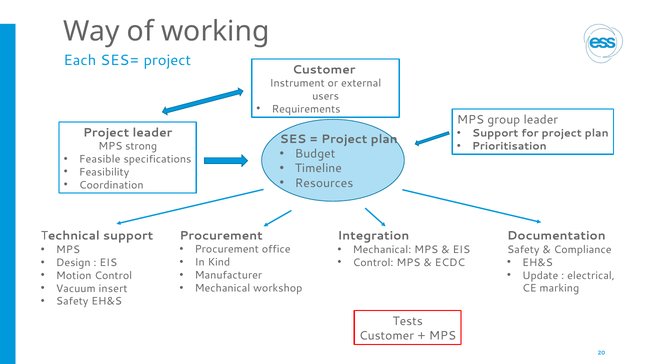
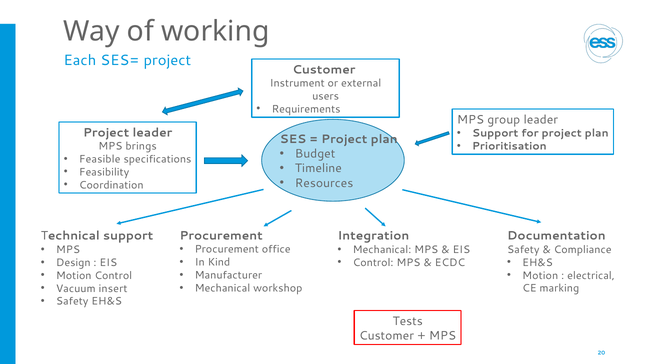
strong: strong -> brings (141, 146)
Update: Update -> Motion (540, 276)
